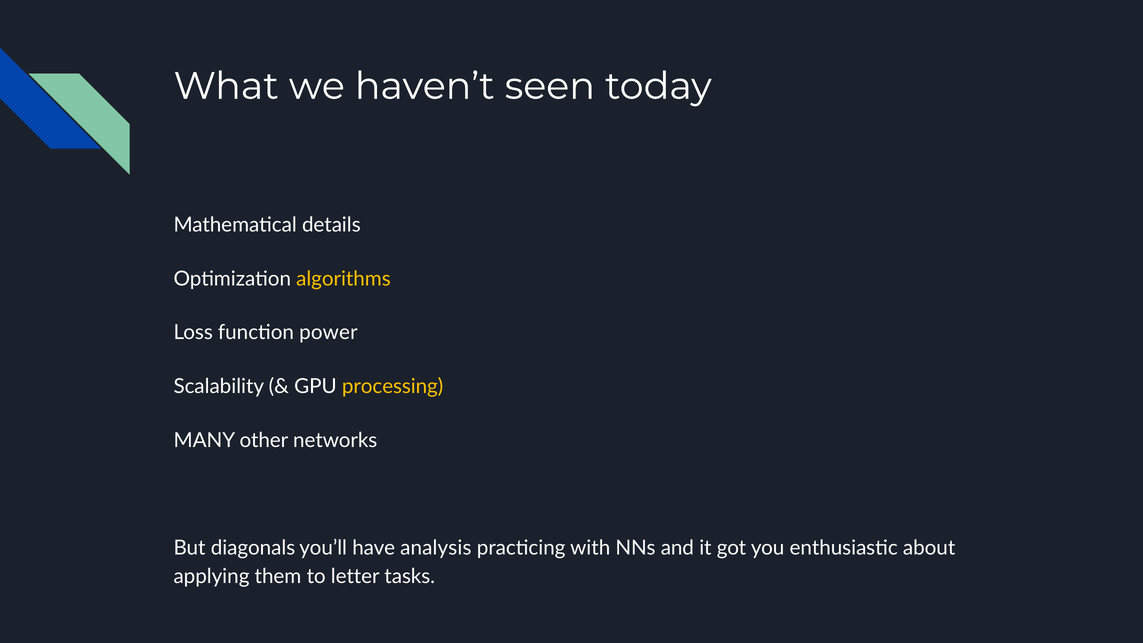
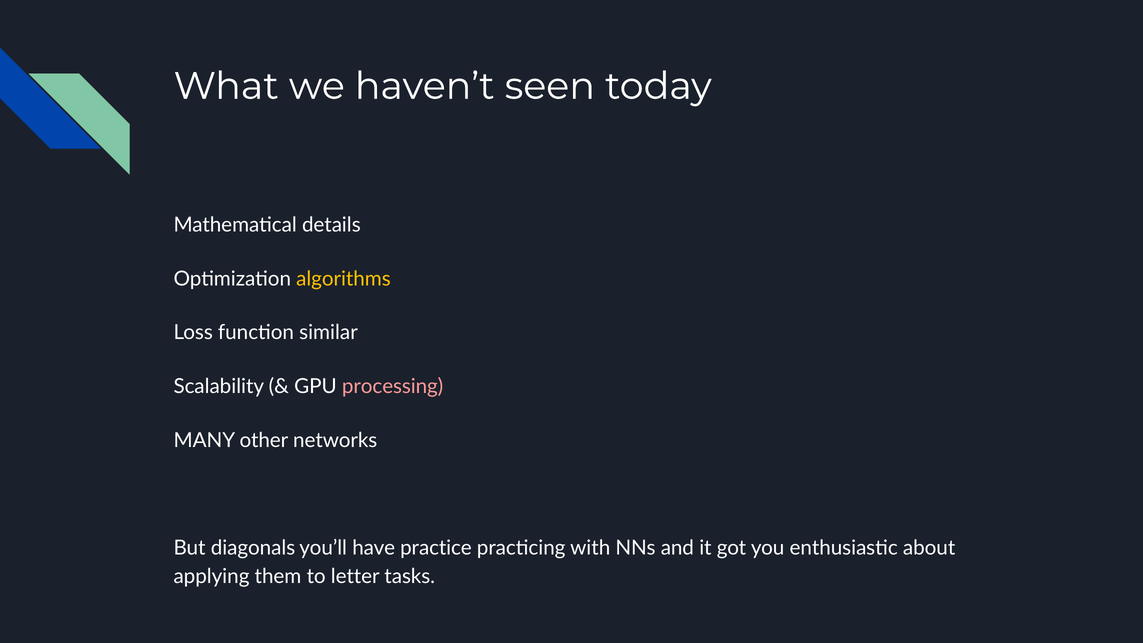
power: power -> similar (328, 333)
processing colour: yellow -> pink (393, 386)
analysis: analysis -> practice (436, 548)
